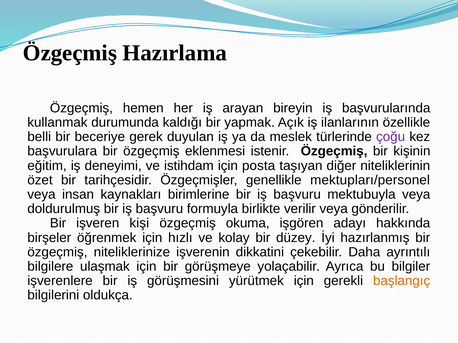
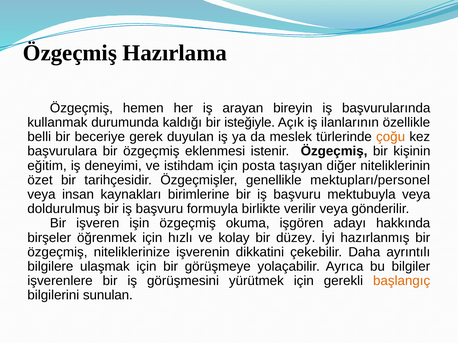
yapmak: yapmak -> isteğiyle (250, 123)
çoğu colour: purple -> orange (391, 137)
kişi: kişi -> işin (139, 224)
oldukça: oldukça -> sunulan (108, 296)
